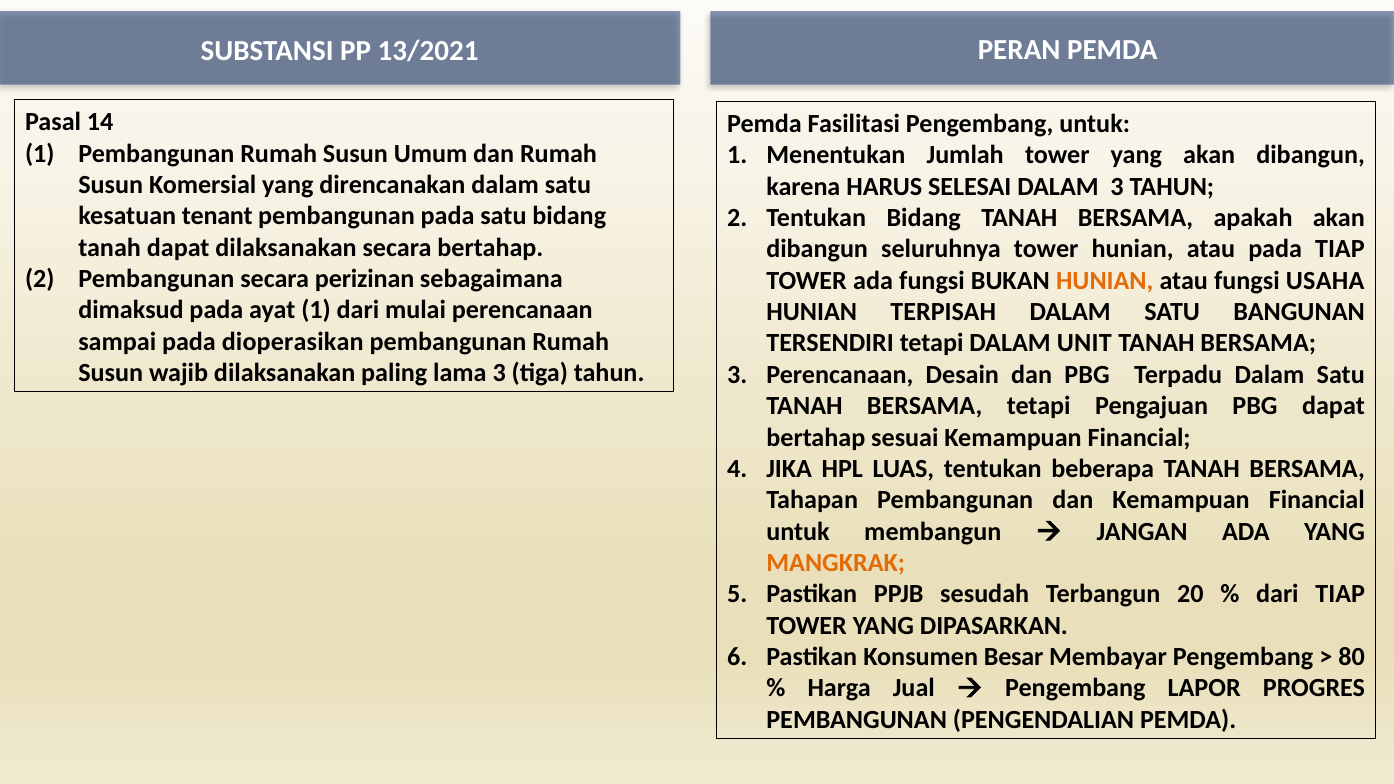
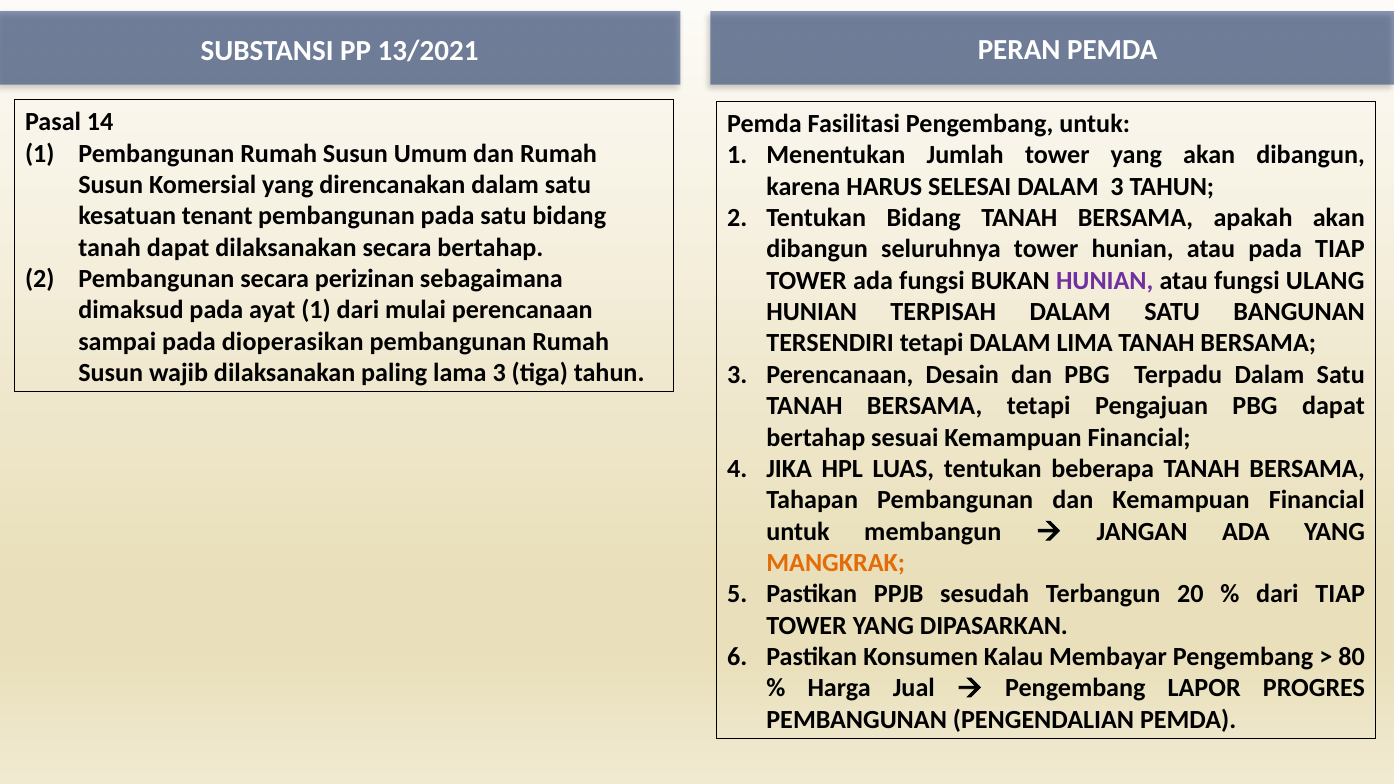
HUNIAN colour: orange -> purple (1105, 281)
USAHA: USAHA -> ULANG (1325, 281)
UNIT: UNIT -> LIMA (1085, 343)
Besar: Besar -> Kalau (1014, 657)
